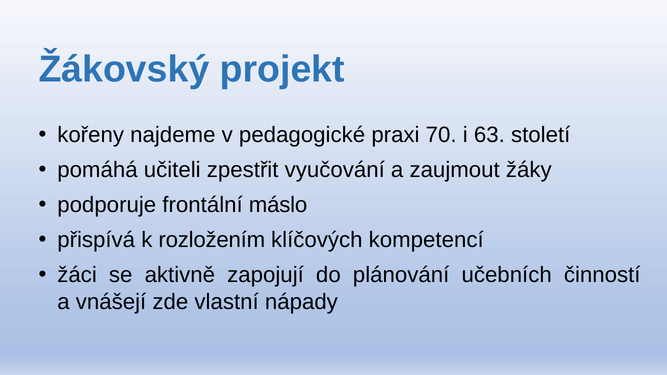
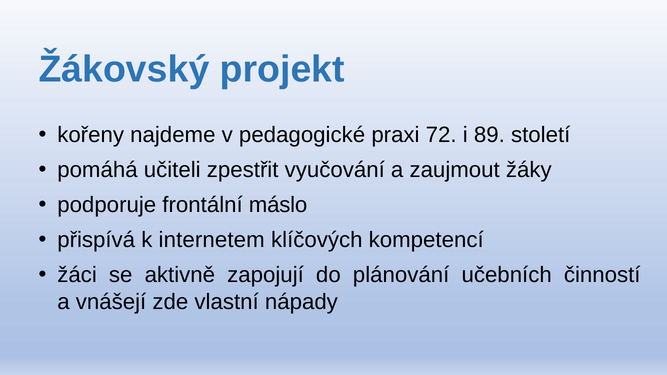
70: 70 -> 72 (441, 135)
63: 63 -> 89 (489, 135)
rozložením: rozložením -> internetem (212, 240)
